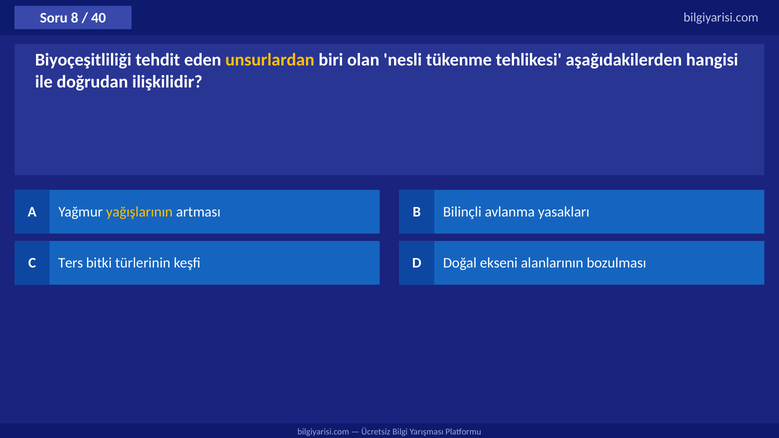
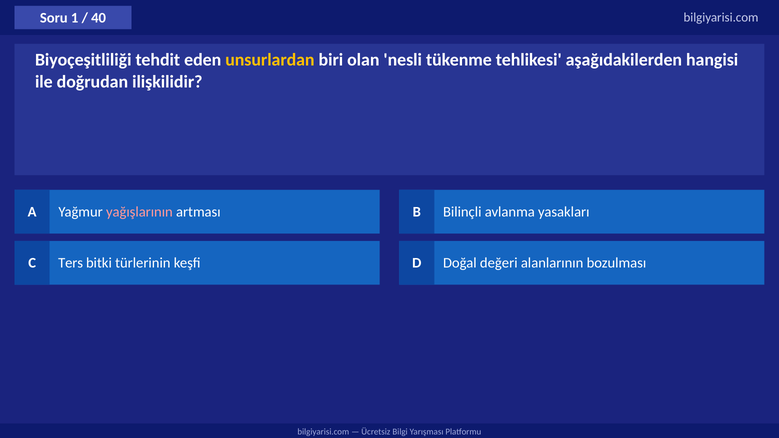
8: 8 -> 1 (75, 18)
yağışlarının colour: yellow -> pink (139, 212)
ekseni: ekseni -> değeri (499, 263)
